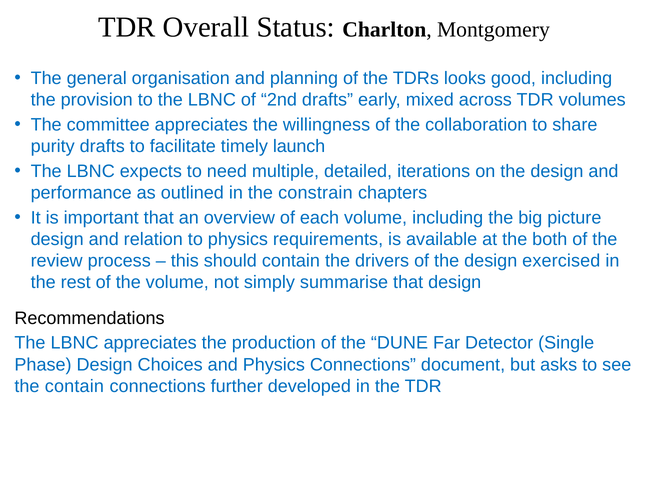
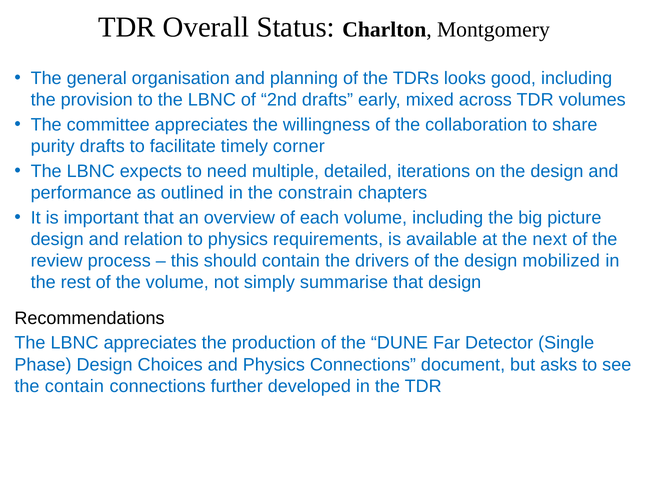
launch: launch -> corner (299, 146)
both: both -> next (550, 239)
exercised: exercised -> mobilized (561, 261)
